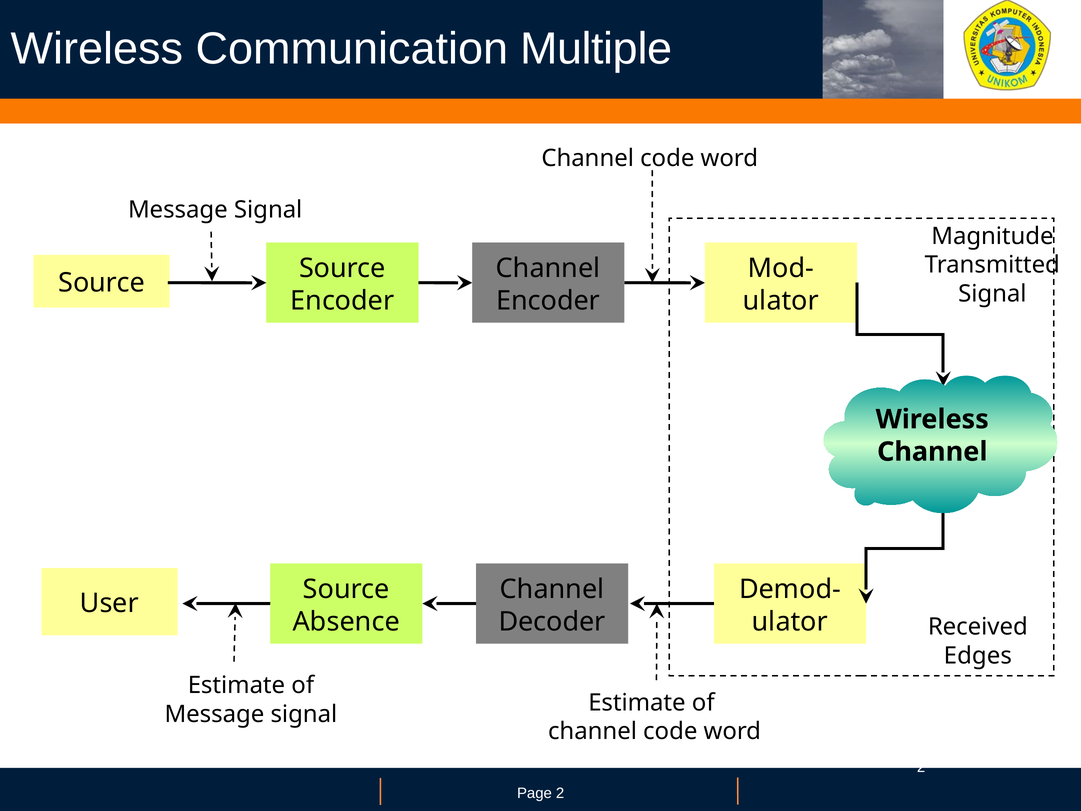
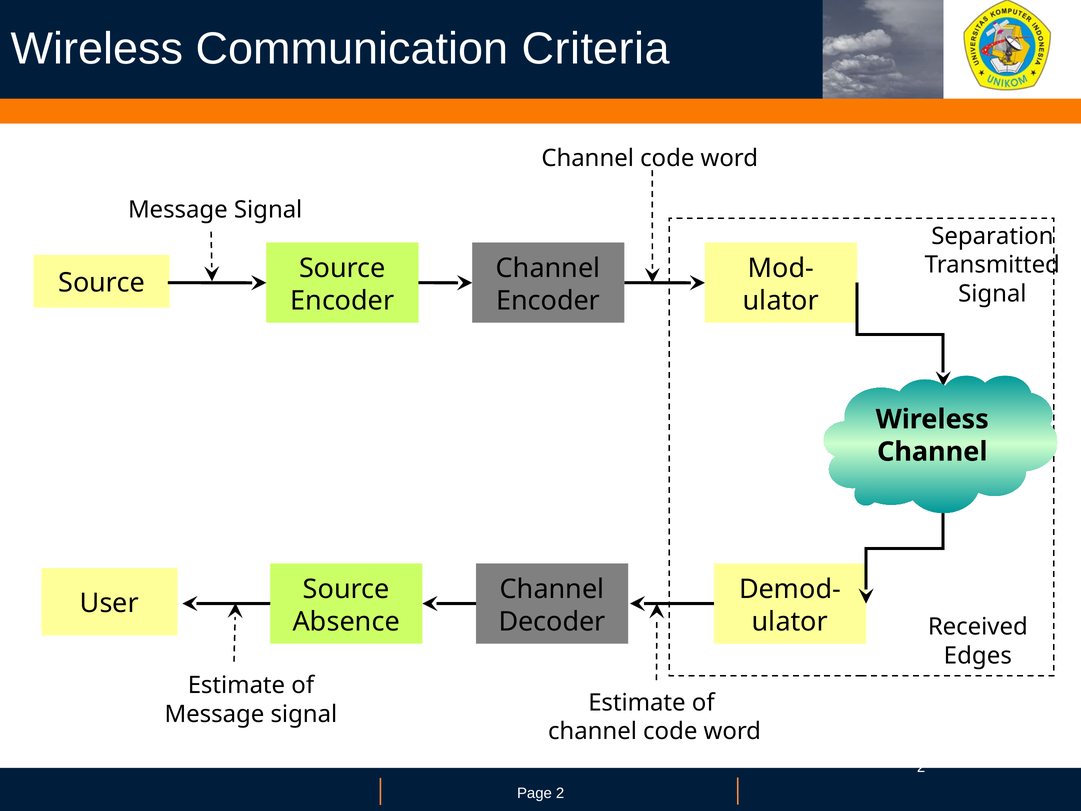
Multiple: Multiple -> Criteria (596, 49)
Magnitude: Magnitude -> Separation (992, 236)
